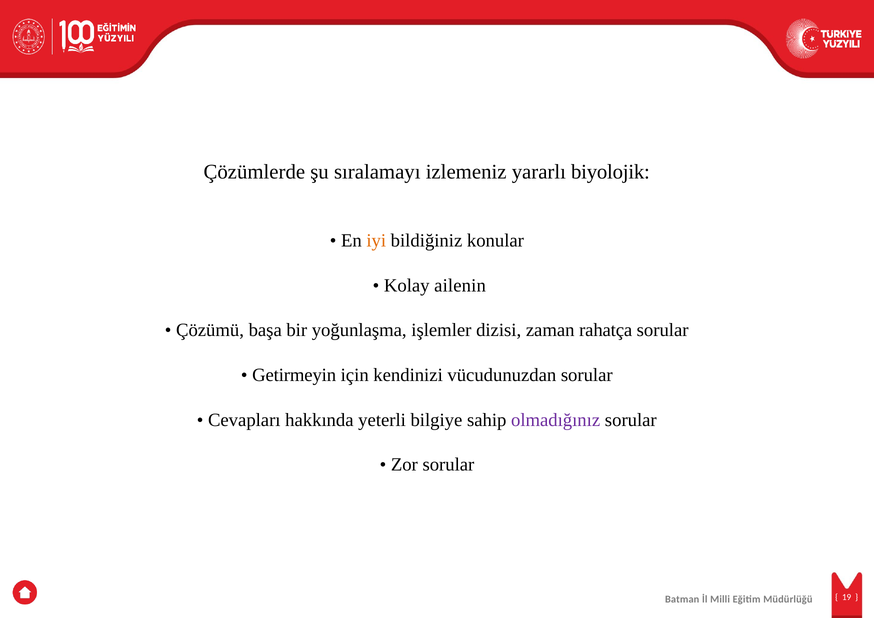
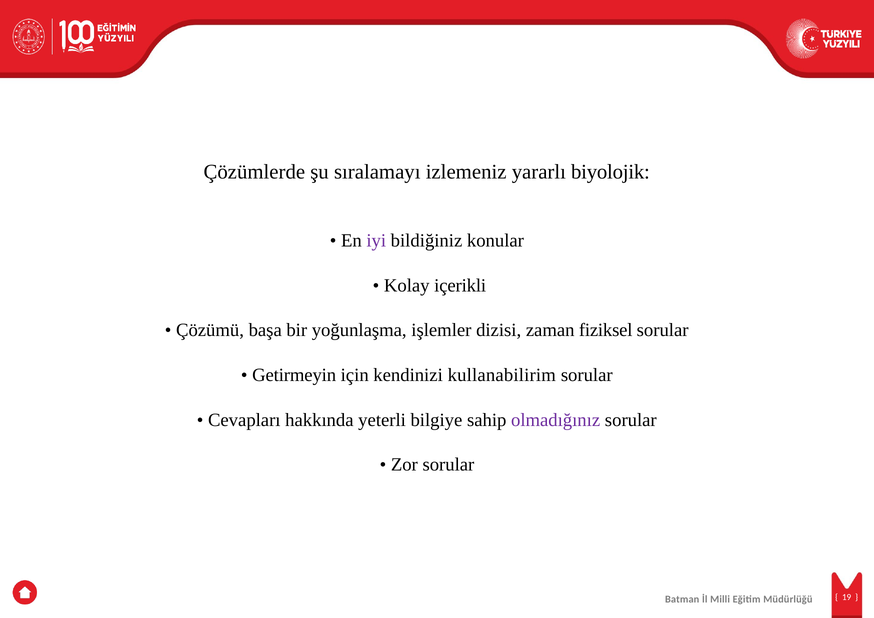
iyi colour: orange -> purple (376, 240)
ailenin: ailenin -> içerikli (460, 285)
rahatça: rahatça -> fiziksel (606, 330)
vücudunuzdan: vücudunuzdan -> kullanabilirim (502, 375)
